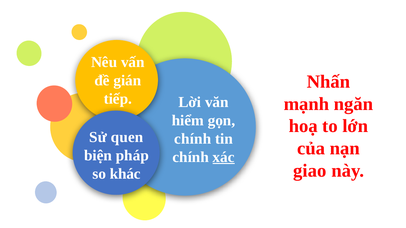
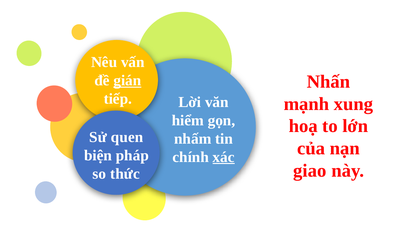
gián underline: none -> present (127, 81)
ngăn: ngăn -> xung (354, 104)
chính: chính -> nhấm (193, 139)
khác: khác -> thức (125, 174)
